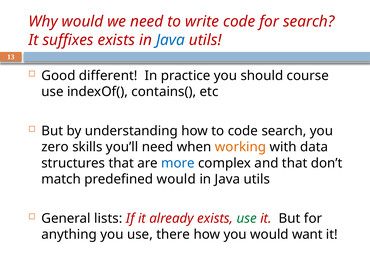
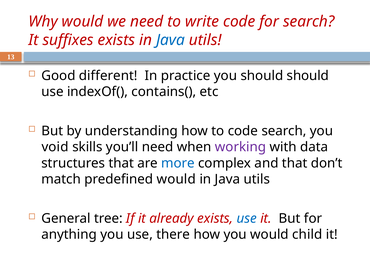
should course: course -> should (308, 76)
zero: zero -> void (55, 147)
working colour: orange -> purple (241, 147)
lists: lists -> tree (108, 218)
use colour: green -> blue (247, 218)
want: want -> child (307, 234)
